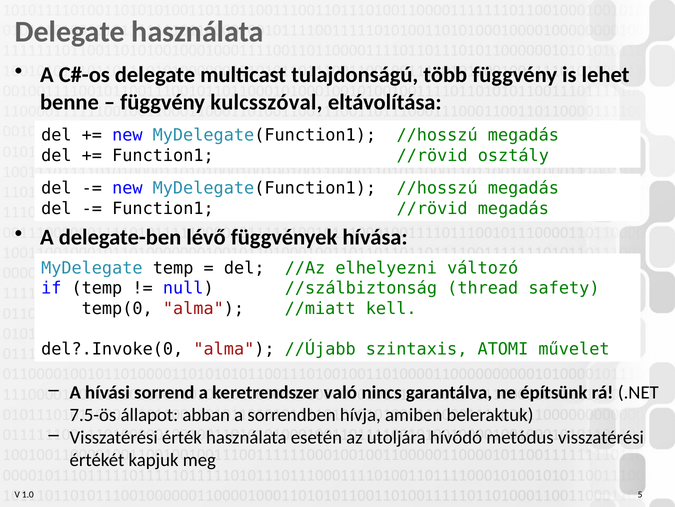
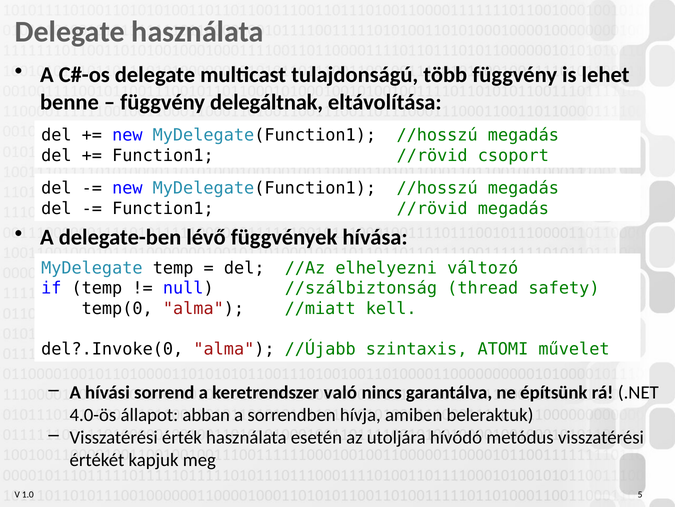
kulcsszóval: kulcsszóval -> delegáltnak (267, 102)
osztály: osztály -> csoport (513, 155)
7.5-ös: 7.5-ös -> 4.0-ös (93, 415)
